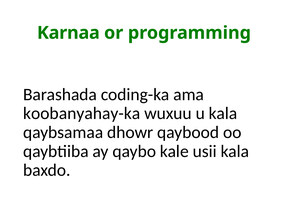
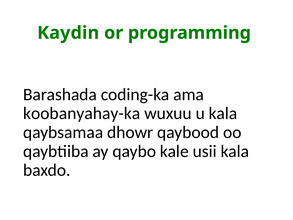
Karnaa: Karnaa -> Kaydin (68, 33)
